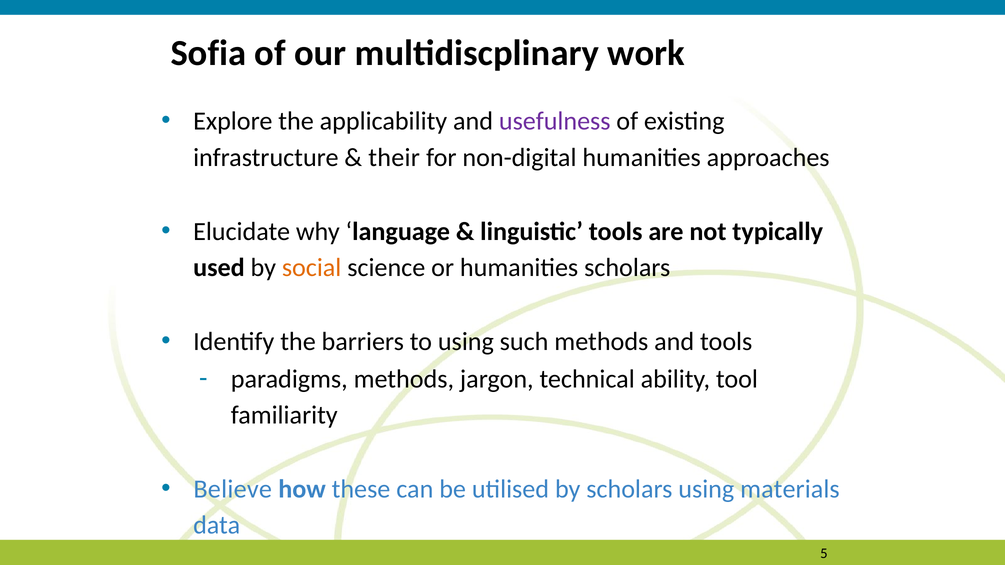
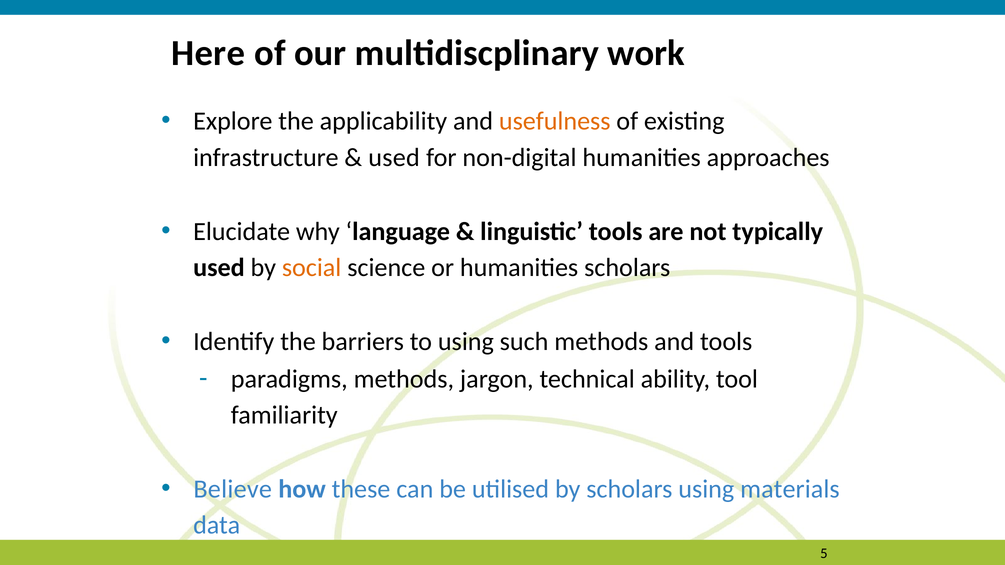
Sofia: Sofia -> Here (208, 53)
usefulness colour: purple -> orange (555, 121)
their: their -> used (394, 157)
